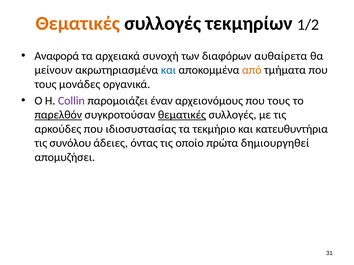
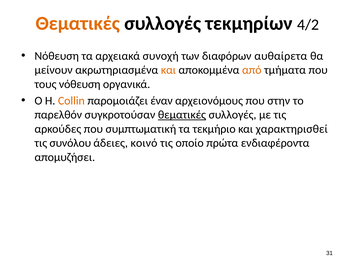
1/2: 1/2 -> 4/2 (308, 25)
Αναφορά: Αναφορά -> Νόθευση (57, 56)
και colour: blue -> orange (168, 70)
τους μονάδες: μονάδες -> νόθευση (80, 84)
Collin colour: purple -> orange (71, 101)
αρχειονόμους που τους: τους -> στην (279, 101)
παρελθόν underline: present -> none (58, 115)
ιδιοσυστασίας: ιδιοσυστασίας -> συμπτωματική (141, 129)
κατευθυντήρια: κατευθυντήρια -> χαρακτηρισθεί (292, 129)
όντας: όντας -> κοινό (144, 143)
δημιουργηθεί: δημιουργηθεί -> ενδιαφέροντα (275, 143)
